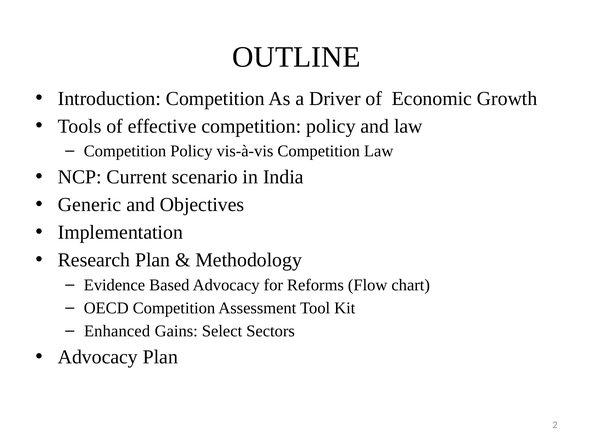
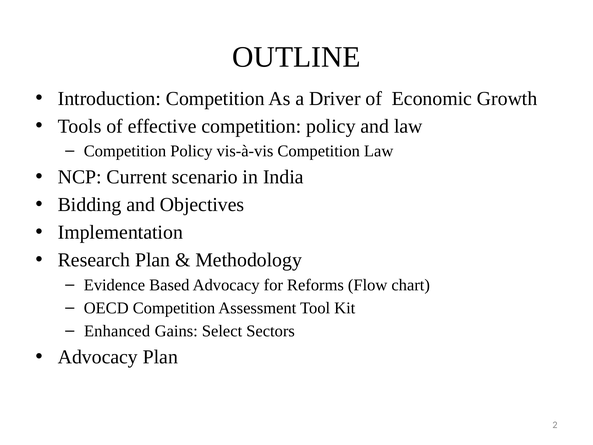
Generic: Generic -> Bidding (90, 205)
